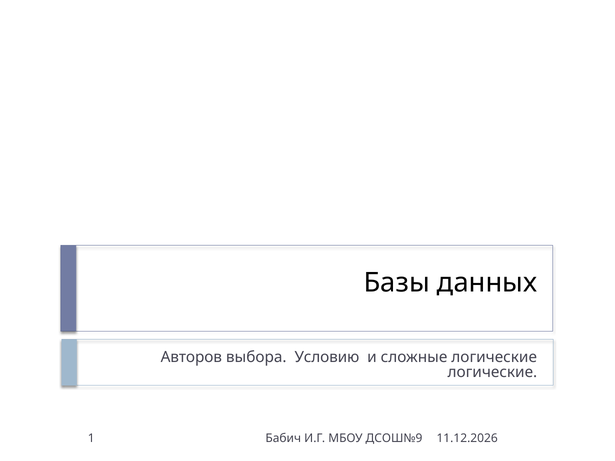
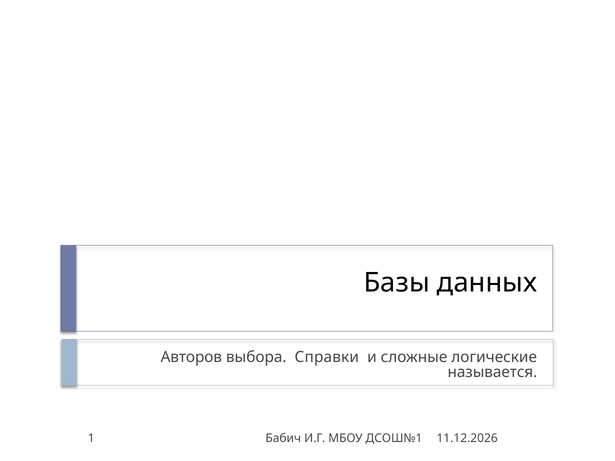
Условию: Условию -> Справки (327, 357)
логические: логические -> называется (492, 372)
ДСОШ№9: ДСОШ№9 -> ДСОШ№1 (394, 438)
